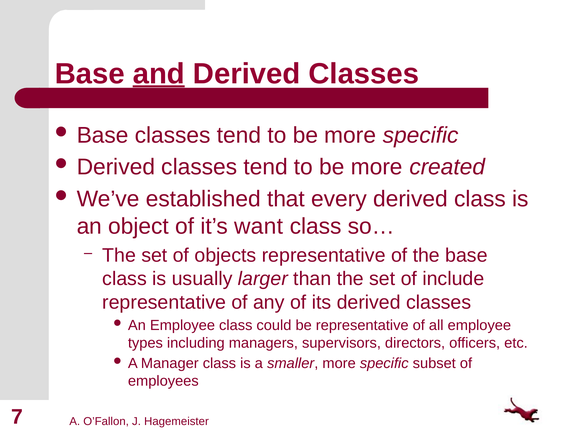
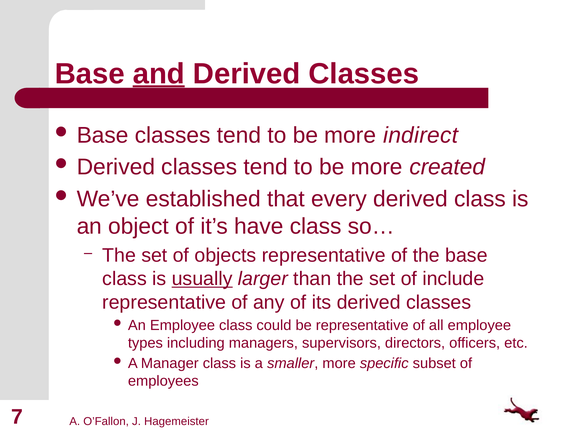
be more specific: specific -> indirect (421, 135)
want: want -> have (259, 227)
usually underline: none -> present (202, 279)
